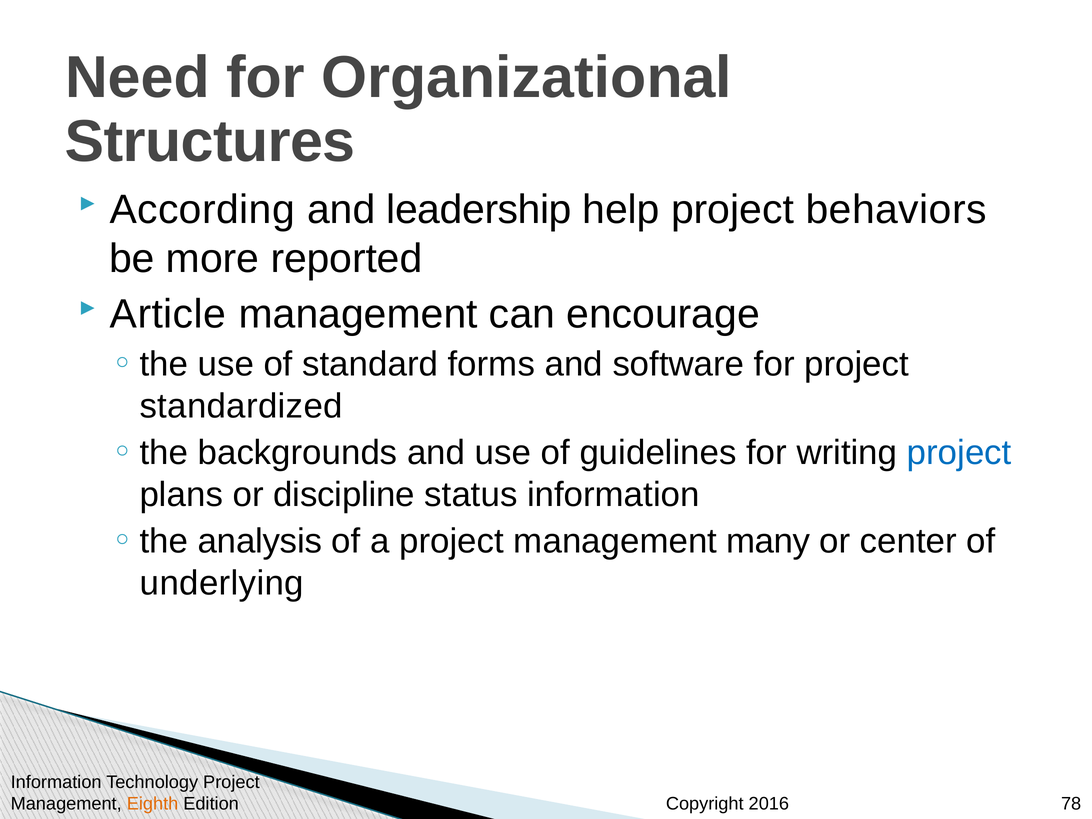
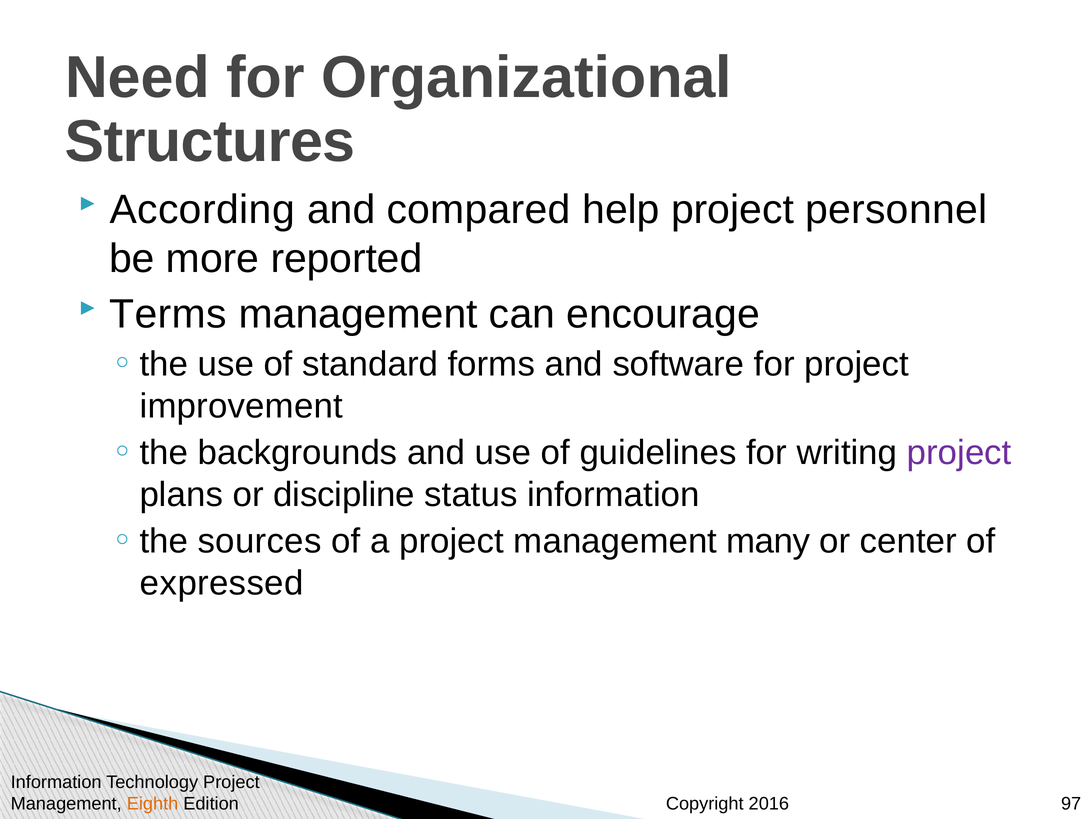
leadership: leadership -> compared (479, 210)
behaviors: behaviors -> personnel (896, 210)
Article: Article -> Terms (168, 314)
standardized: standardized -> improvement (241, 406)
project colour: blue -> purple (959, 453)
analysis: analysis -> sources (260, 541)
underlying: underlying -> expressed (222, 583)
78: 78 -> 97 (1071, 804)
